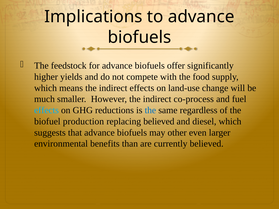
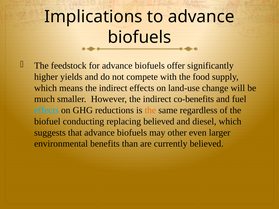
co-process: co-process -> co-benefits (194, 99)
the colour: blue -> orange (150, 110)
production: production -> conducting (83, 122)
